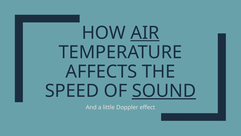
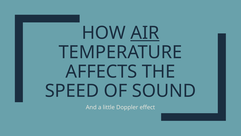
SOUND underline: present -> none (164, 91)
